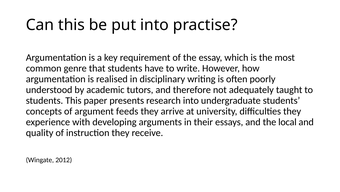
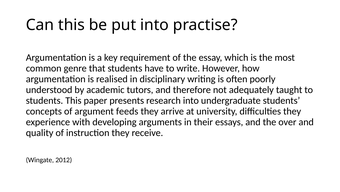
local: local -> over (287, 122)
